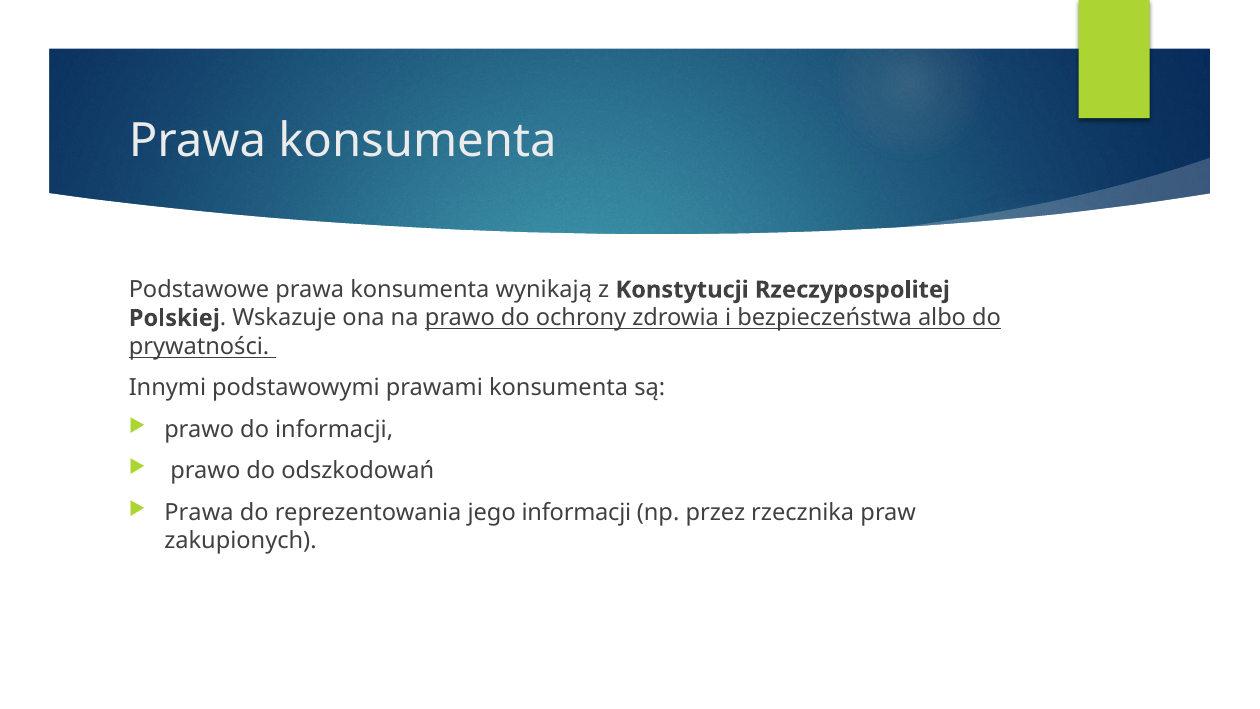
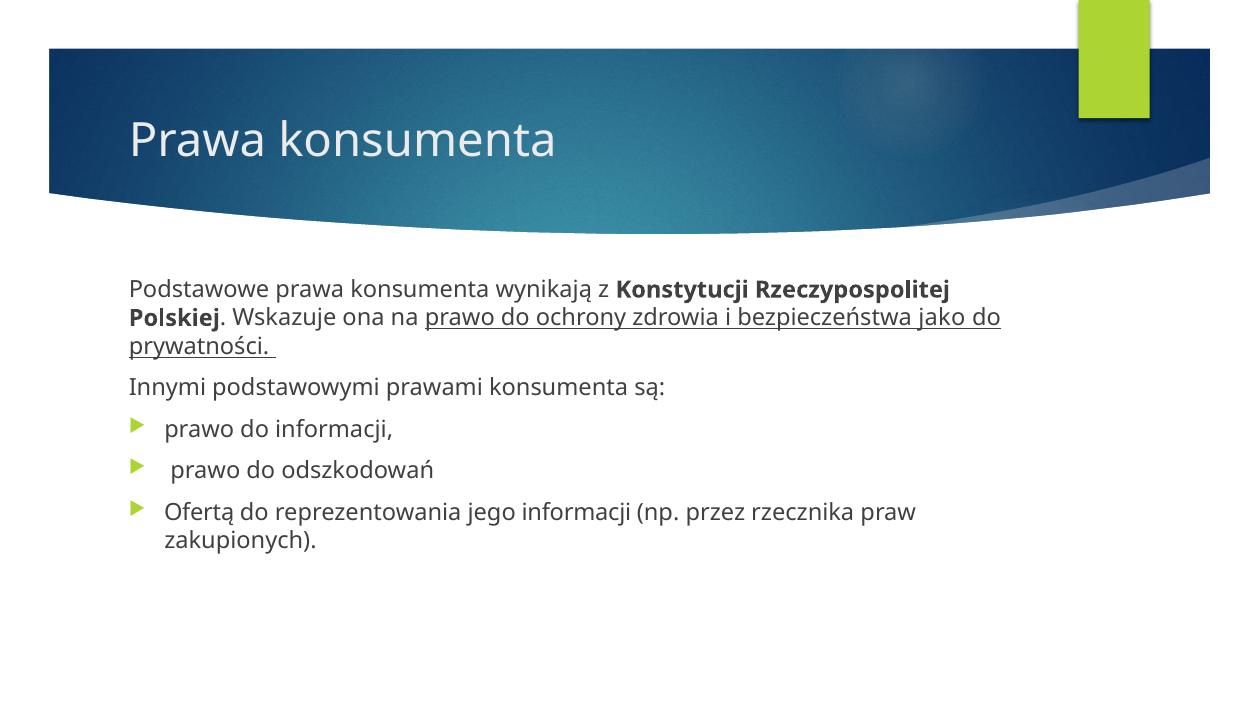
albo: albo -> jako (942, 318)
Prawa: Prawa -> Ofertą (199, 512)
